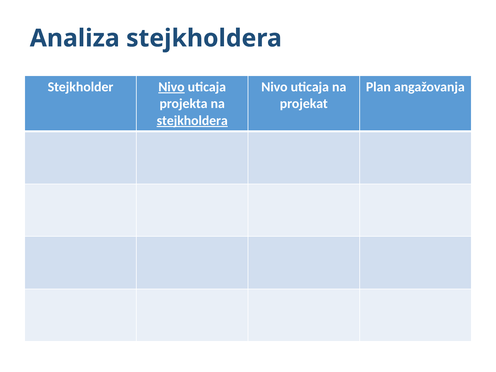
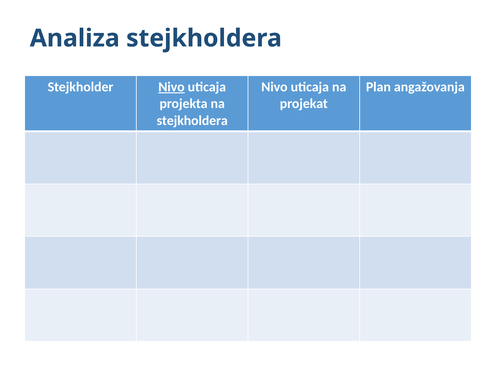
stejkholdera underline: present -> none (192, 121)
